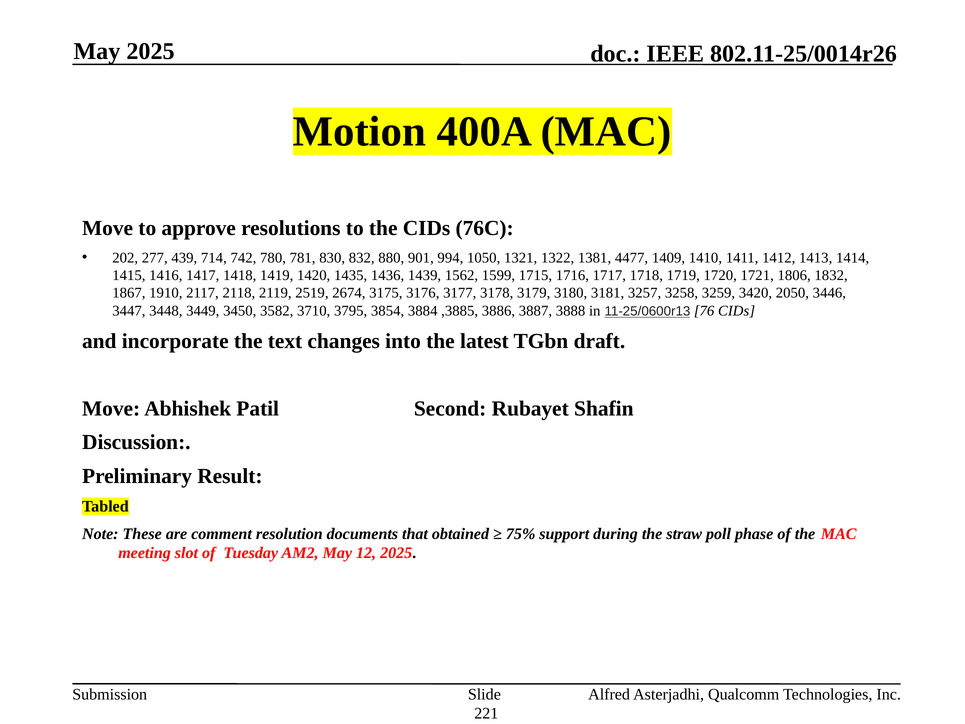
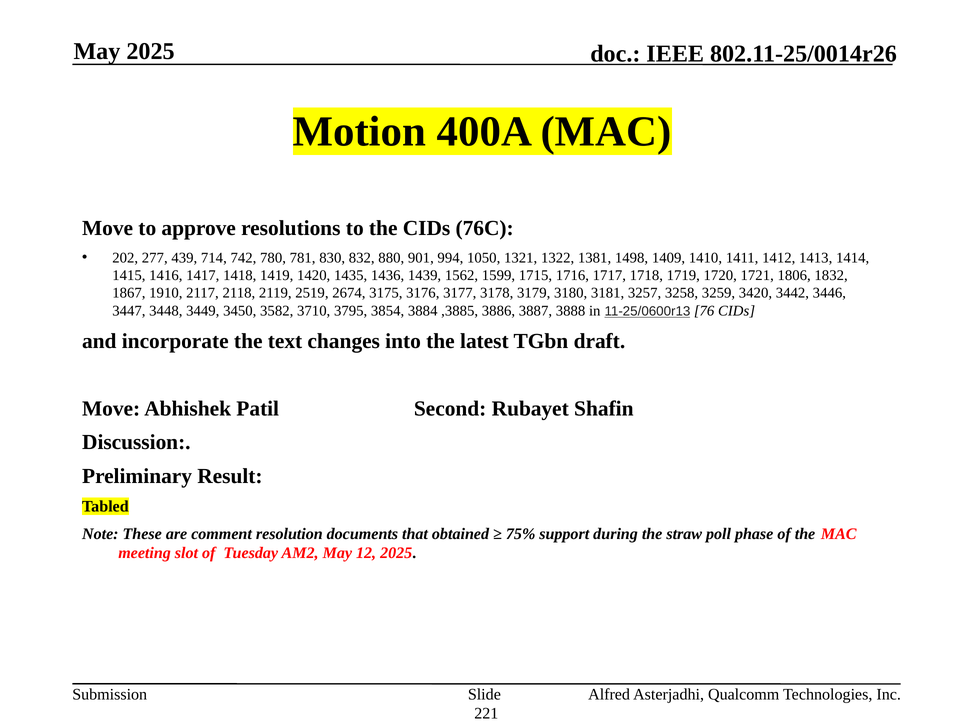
4477: 4477 -> 1498 (632, 258)
2050: 2050 -> 3442 (792, 293)
